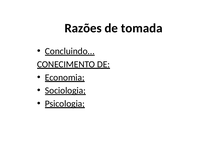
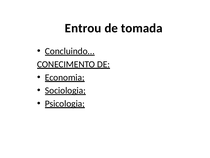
Razões: Razões -> Entrou (83, 28)
